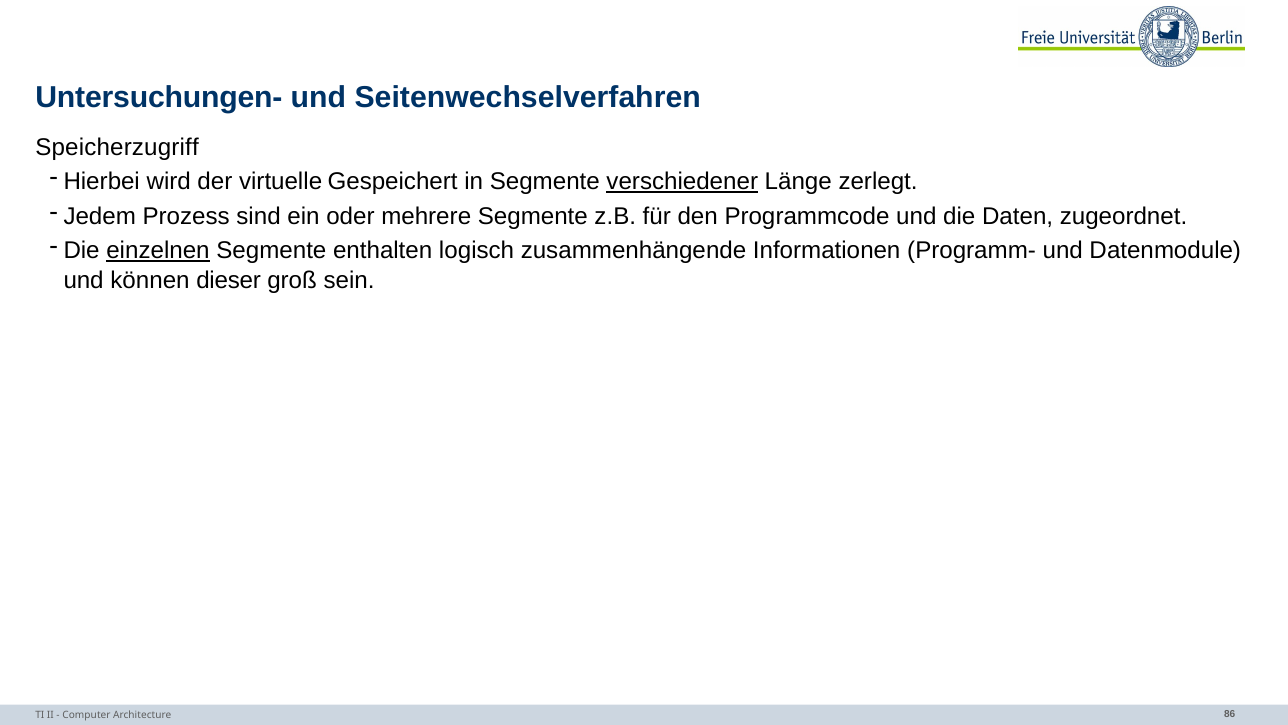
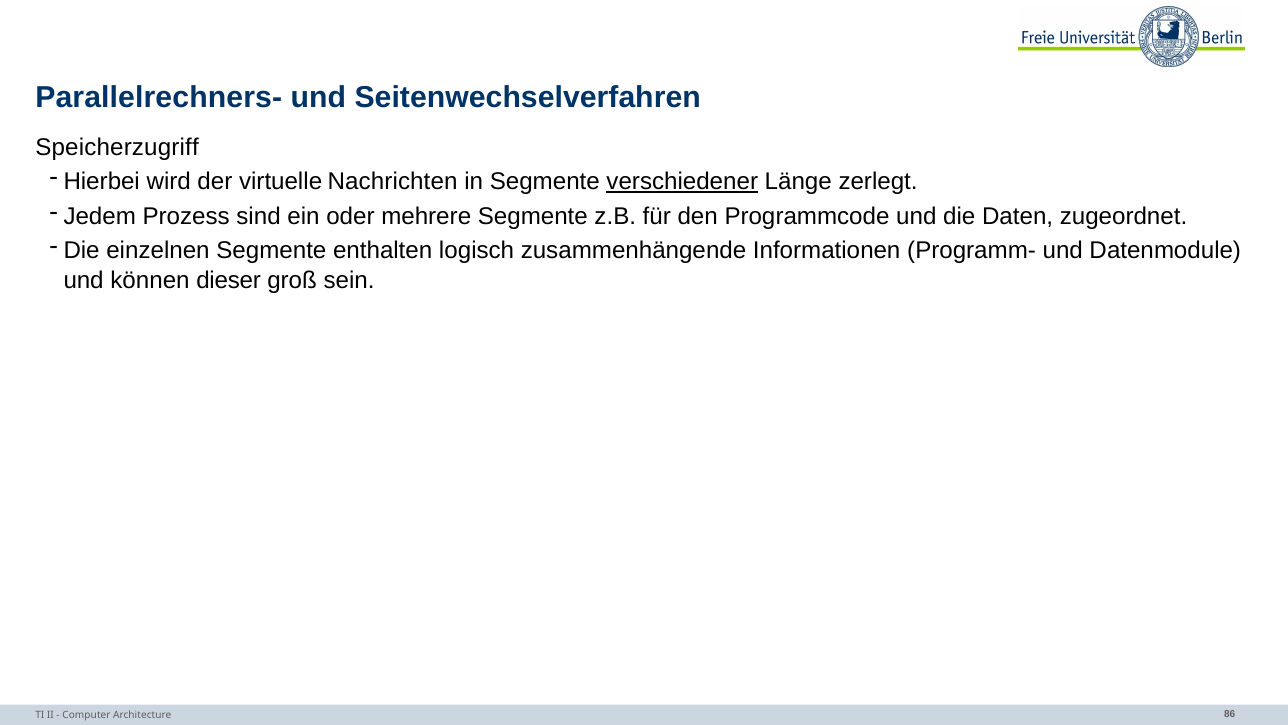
Untersuchungen-: Untersuchungen- -> Parallelrechners- (159, 97)
Gespeichert: Gespeichert -> Nachrichten (393, 182)
einzelnen underline: present -> none (158, 251)
